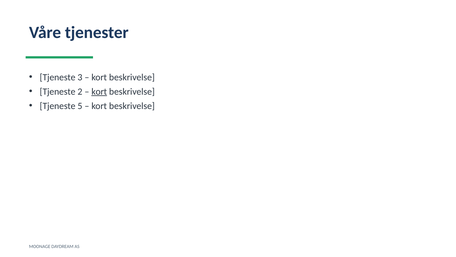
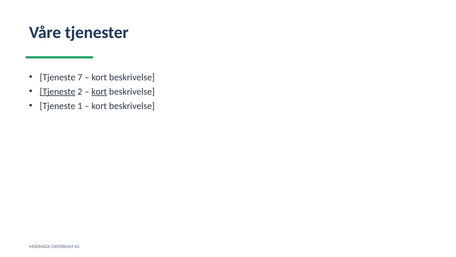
3: 3 -> 7 (80, 77)
Tjeneste underline: none -> present (58, 91)
5: 5 -> 1 (80, 106)
